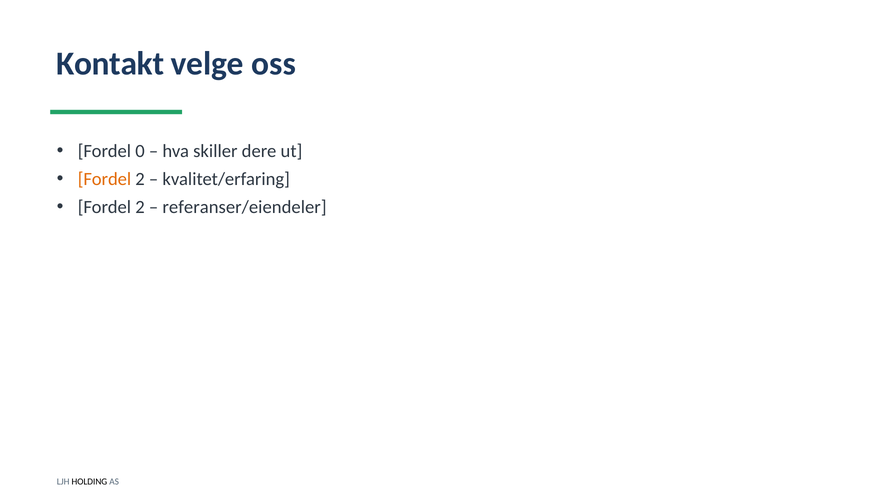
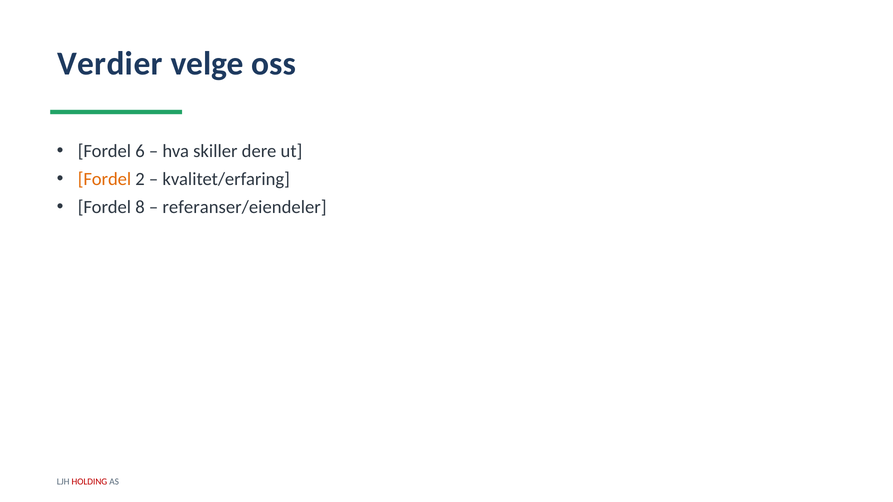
Kontakt: Kontakt -> Verdier (110, 64)
0: 0 -> 6 (140, 151)
2: 2 -> 8 (140, 207)
HOLDING colour: black -> red (89, 482)
